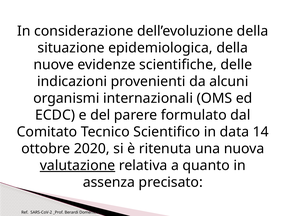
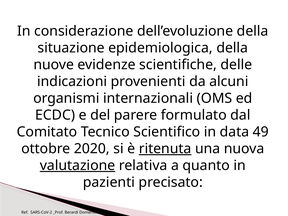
14: 14 -> 49 (261, 132)
ritenuta underline: none -> present (165, 149)
assenza: assenza -> pazienti (109, 182)
